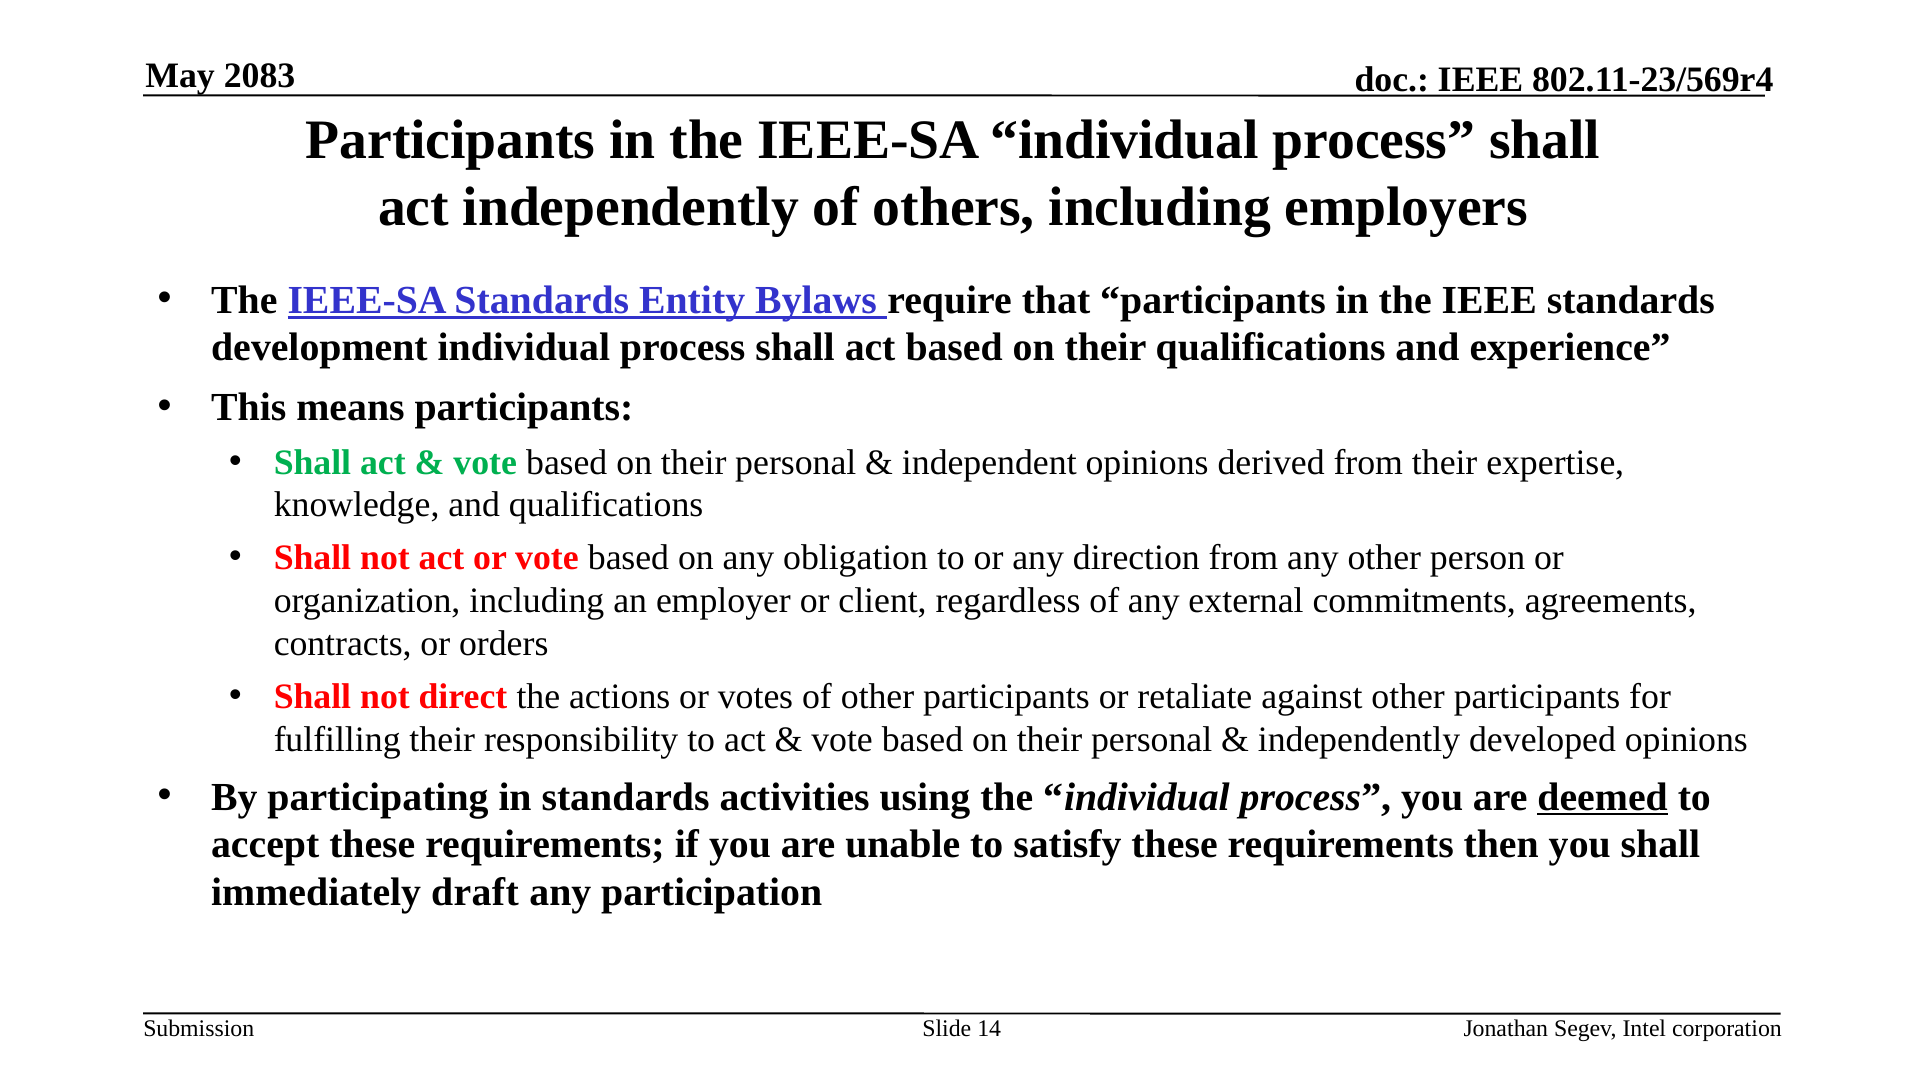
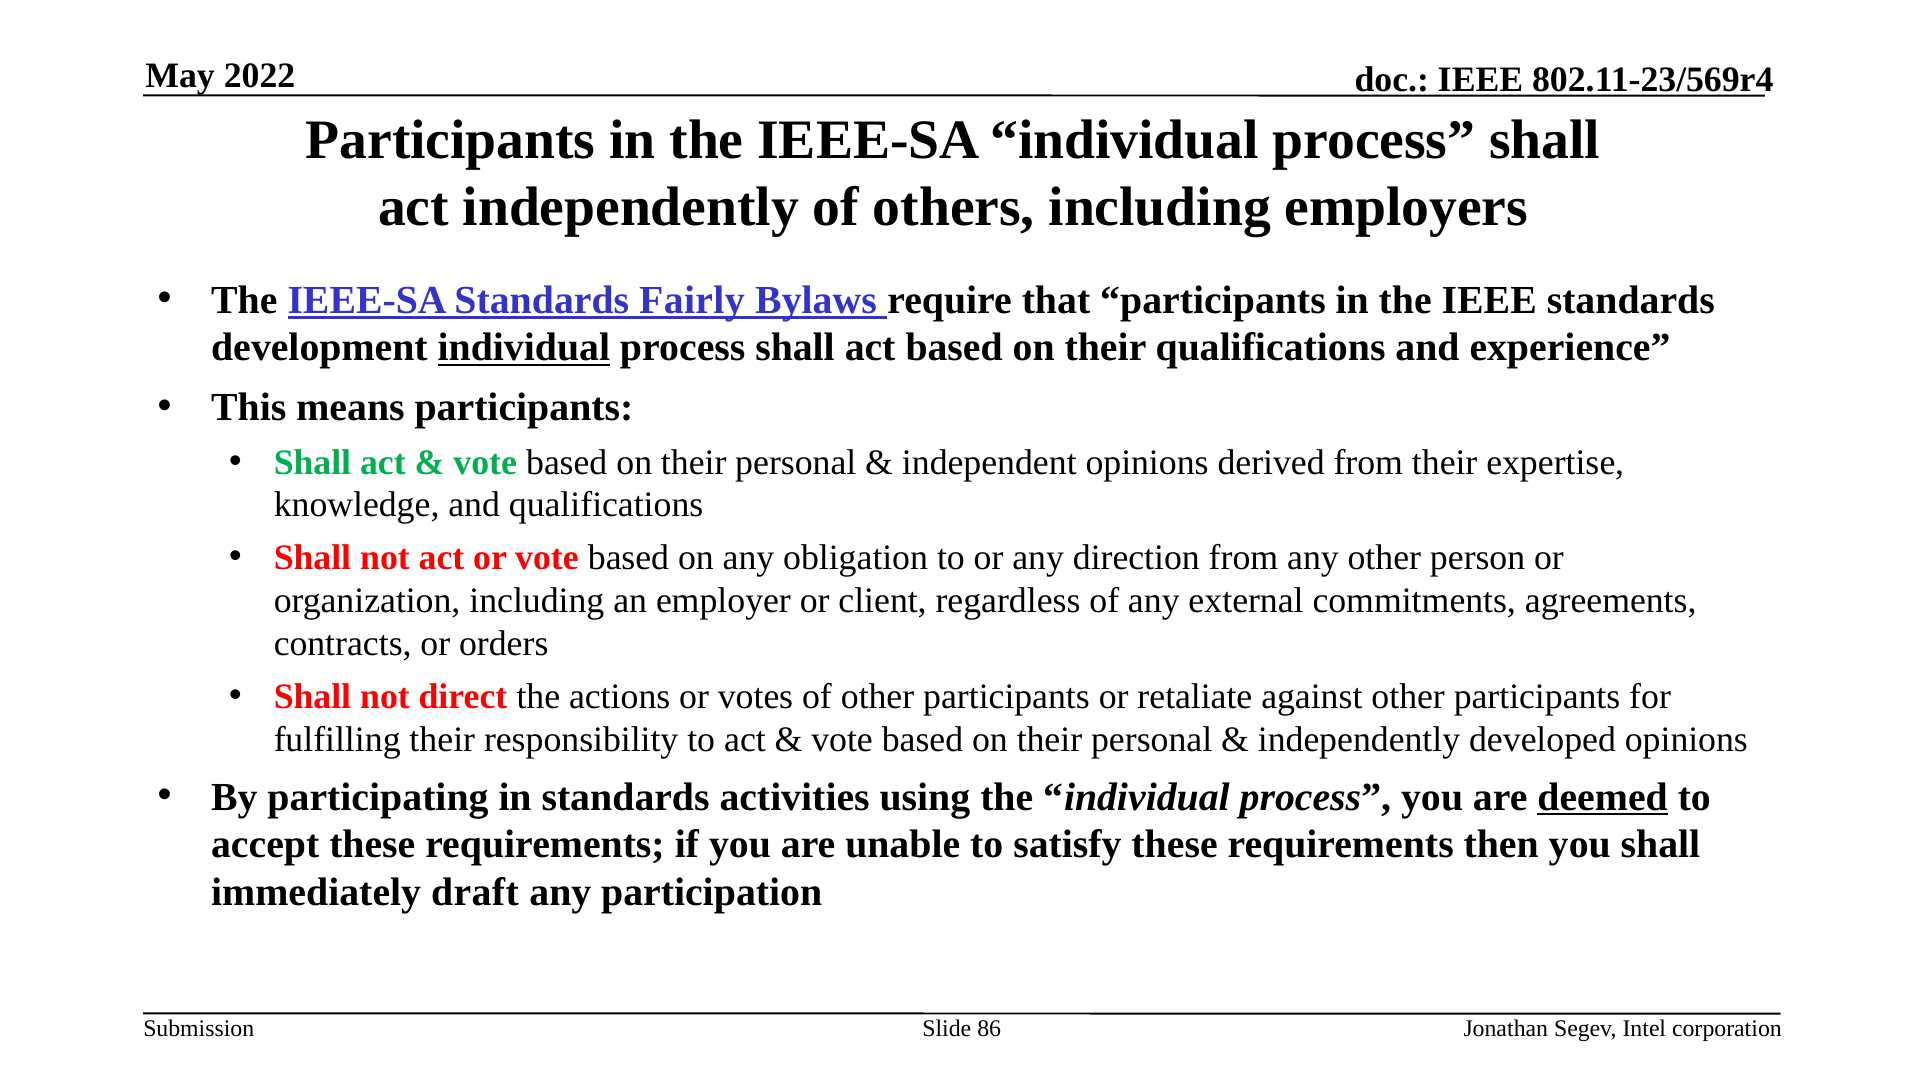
2083: 2083 -> 2022 (260, 76)
Entity: Entity -> Fairly (692, 300)
individual underline: none -> present (524, 348)
14: 14 -> 86 (989, 1029)
